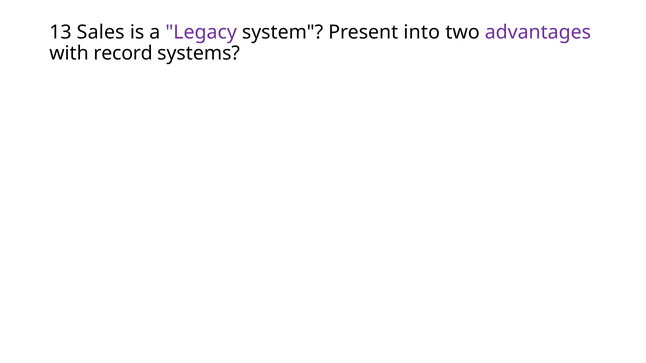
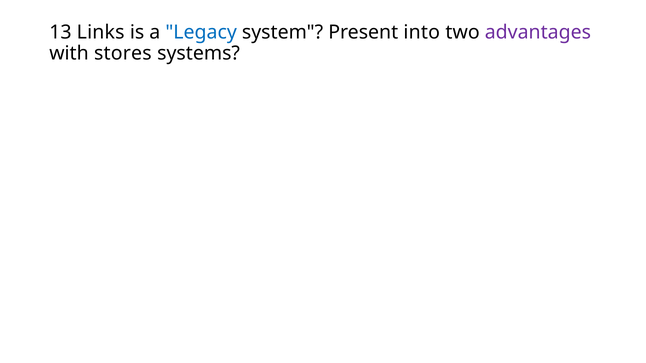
Sales: Sales -> Links (101, 32)
Legacy colour: purple -> blue (201, 32)
record: record -> stores (123, 53)
